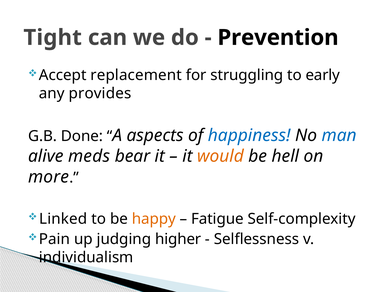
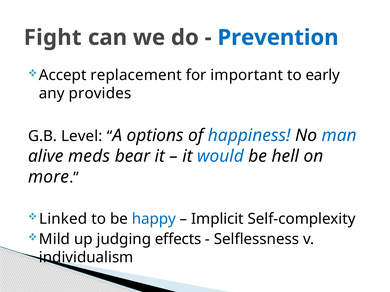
Tight: Tight -> Fight (53, 38)
Prevention colour: black -> blue (278, 38)
struggling: struggling -> important (247, 75)
Done: Done -> Level (82, 136)
aspects: aspects -> options (155, 136)
would colour: orange -> blue (220, 156)
happy colour: orange -> blue (154, 219)
Fatigue: Fatigue -> Implicit (217, 219)
Pain: Pain -> Mild (55, 240)
higher: higher -> effects (178, 240)
